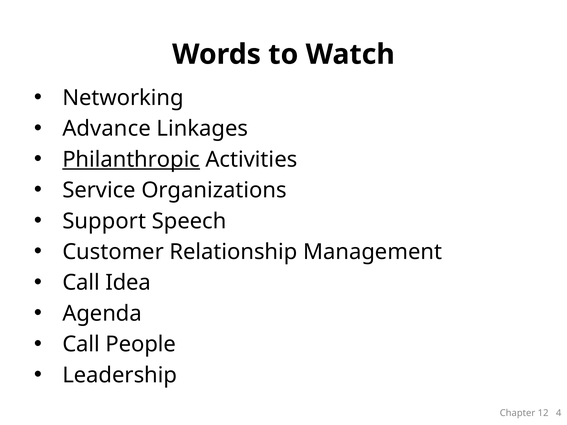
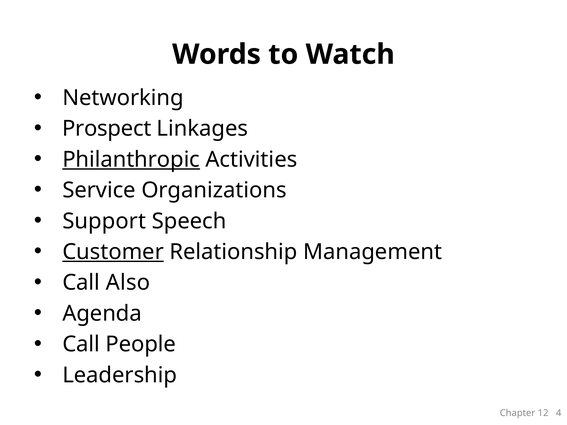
Advance: Advance -> Prospect (107, 129)
Customer underline: none -> present (113, 252)
Idea: Idea -> Also (128, 283)
